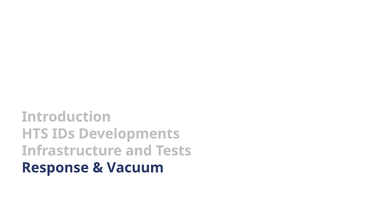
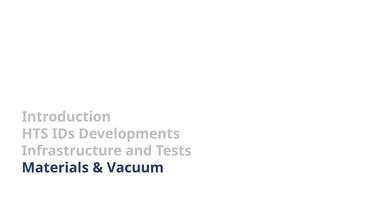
Response: Response -> Materials (55, 167)
